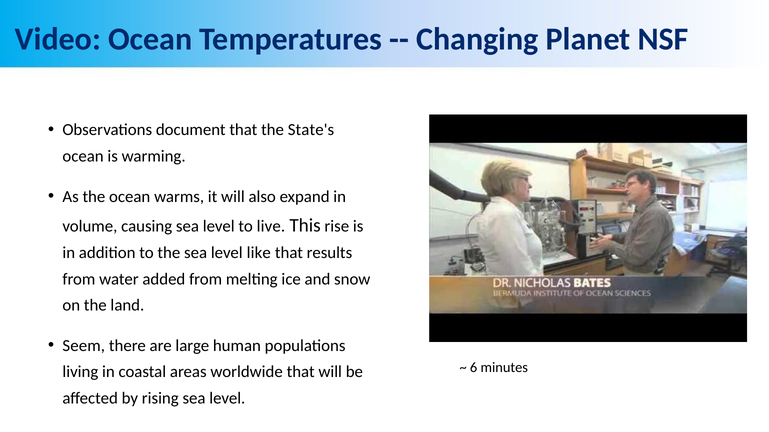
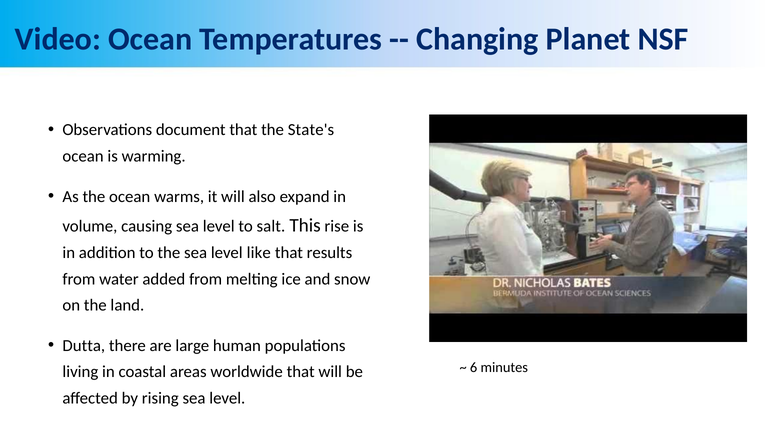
live: live -> salt (271, 226)
Seem: Seem -> Dutta (84, 346)
